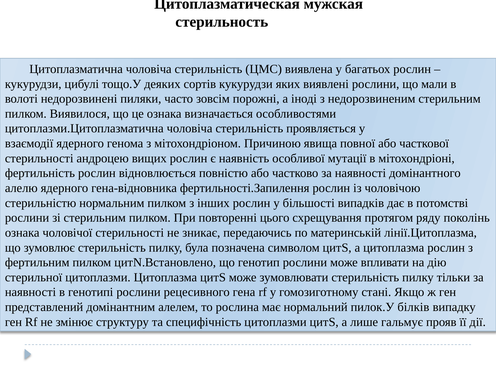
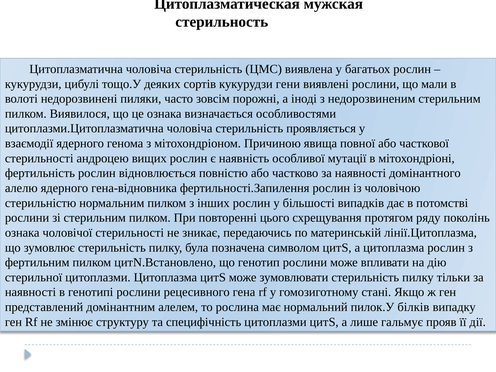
яких: яких -> гени (288, 84)
